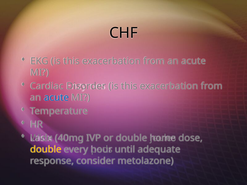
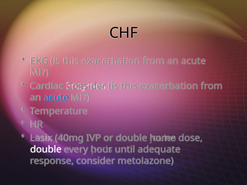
Cardiac Disorder: Disorder -> Consider (86, 86)
Wide: Wide -> Hour (42, 138)
double colour: yellow -> white (46, 150)
